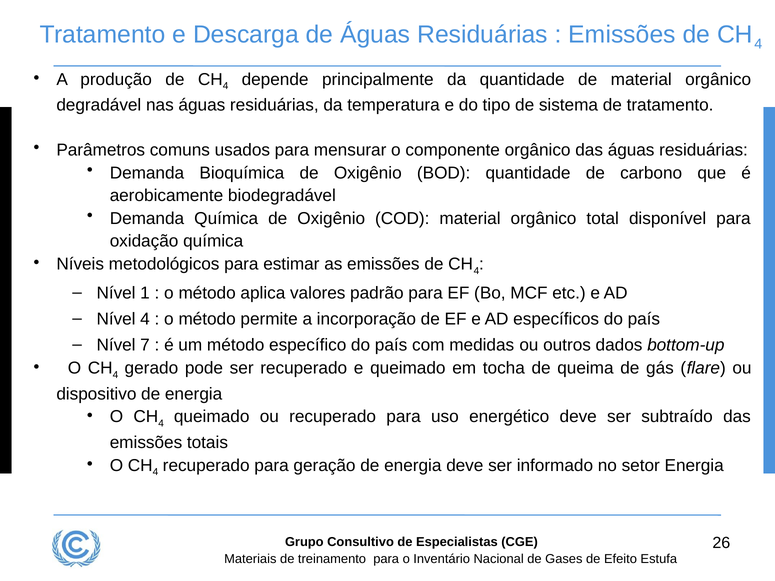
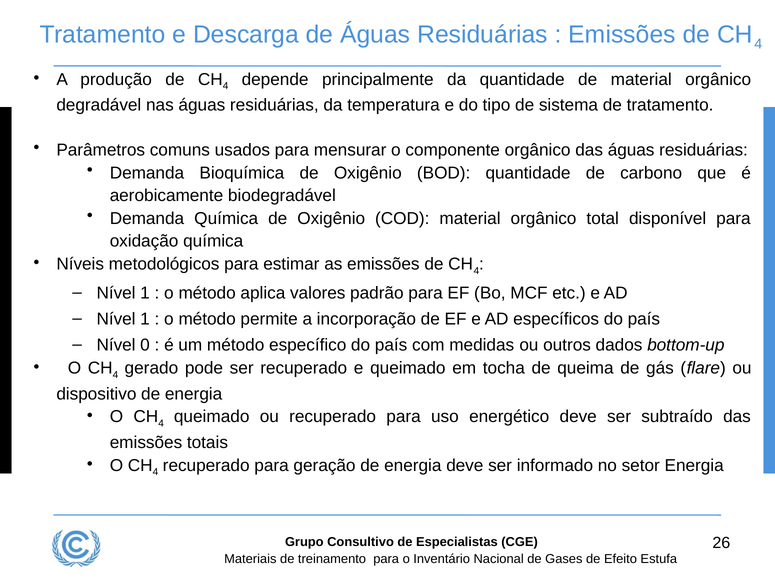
4: 4 -> 1 (145, 319)
7: 7 -> 0 (145, 345)
